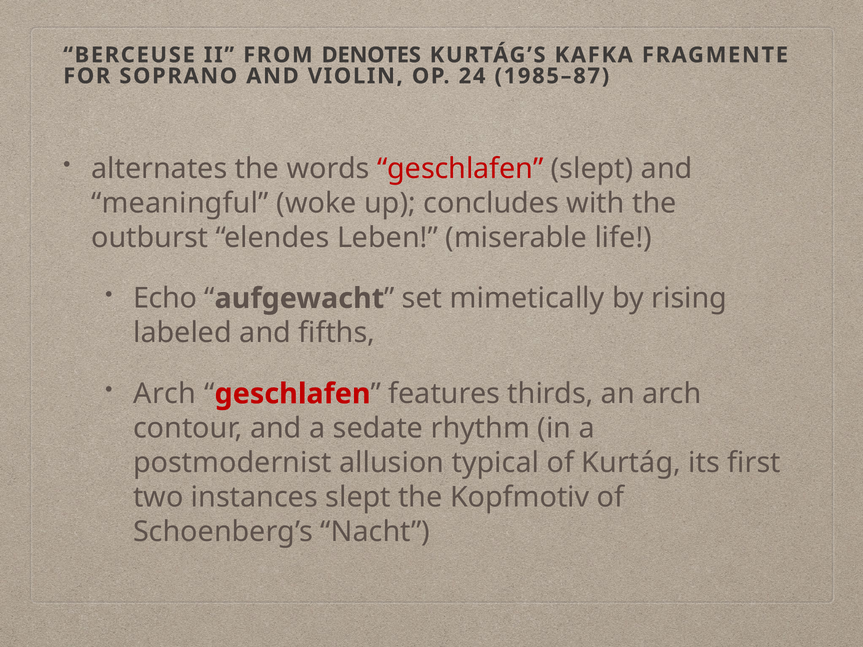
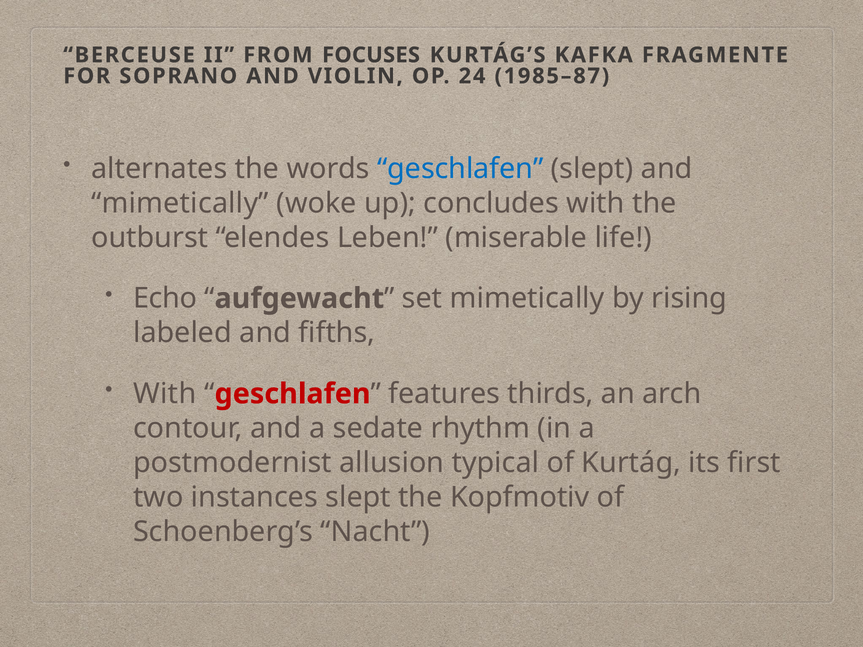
DENOTES: DENOTES -> FOCUSES (371, 55)
geschlafen colour: red -> blue (460, 169)
meaningful: meaningful -> mimetically (180, 203)
Arch: Arch -> With (165, 394)
